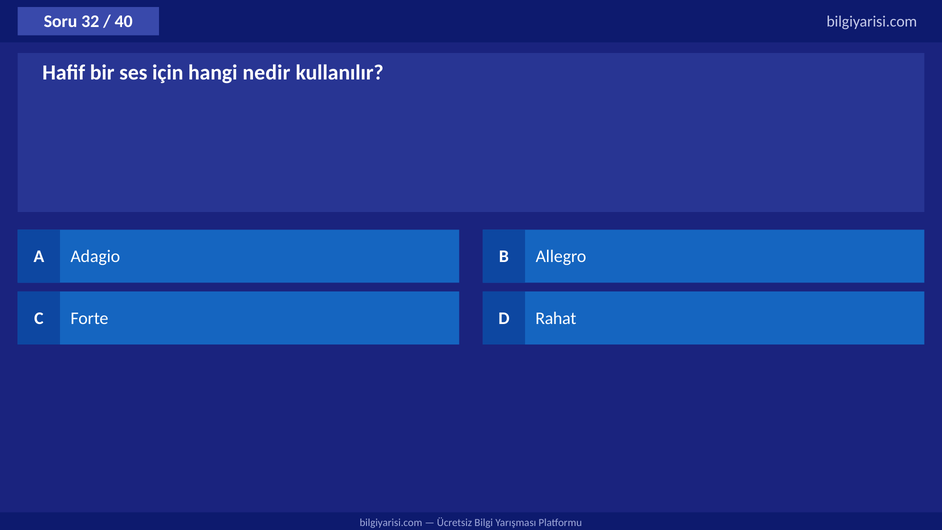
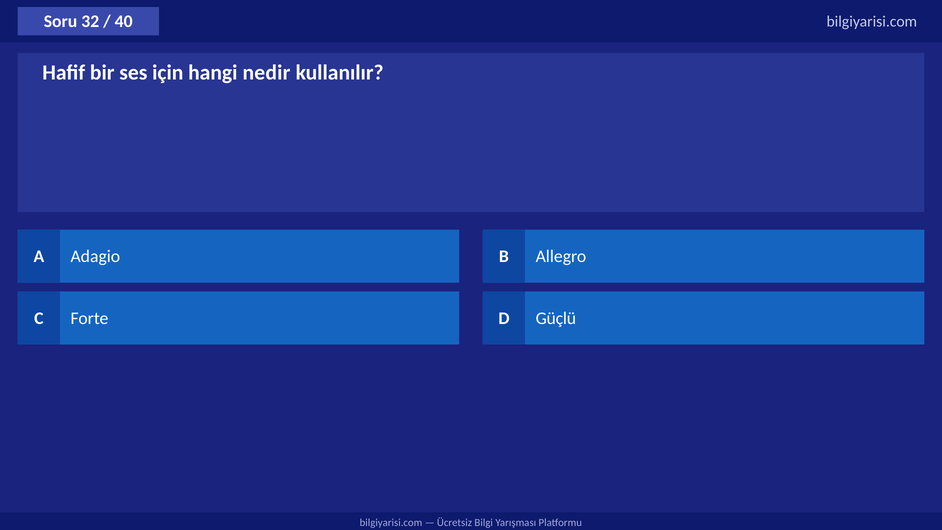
Rahat: Rahat -> Güçlü (556, 318)
